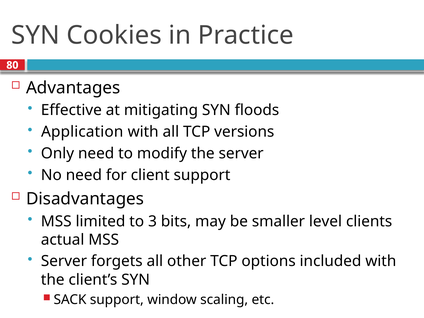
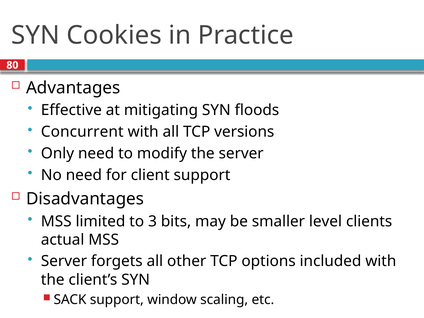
Application: Application -> Concurrent (82, 132)
